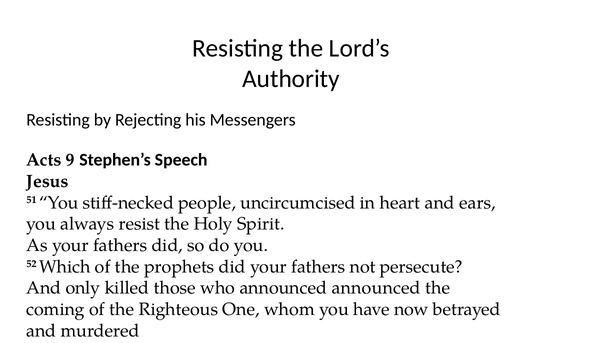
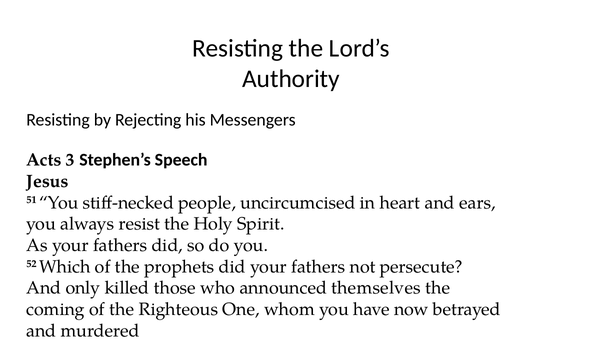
9: 9 -> 3 (70, 160)
announced announced: announced -> themselves (376, 288)
